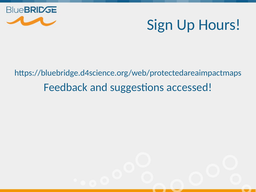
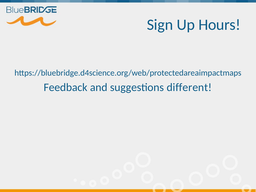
accessed: accessed -> different (189, 87)
